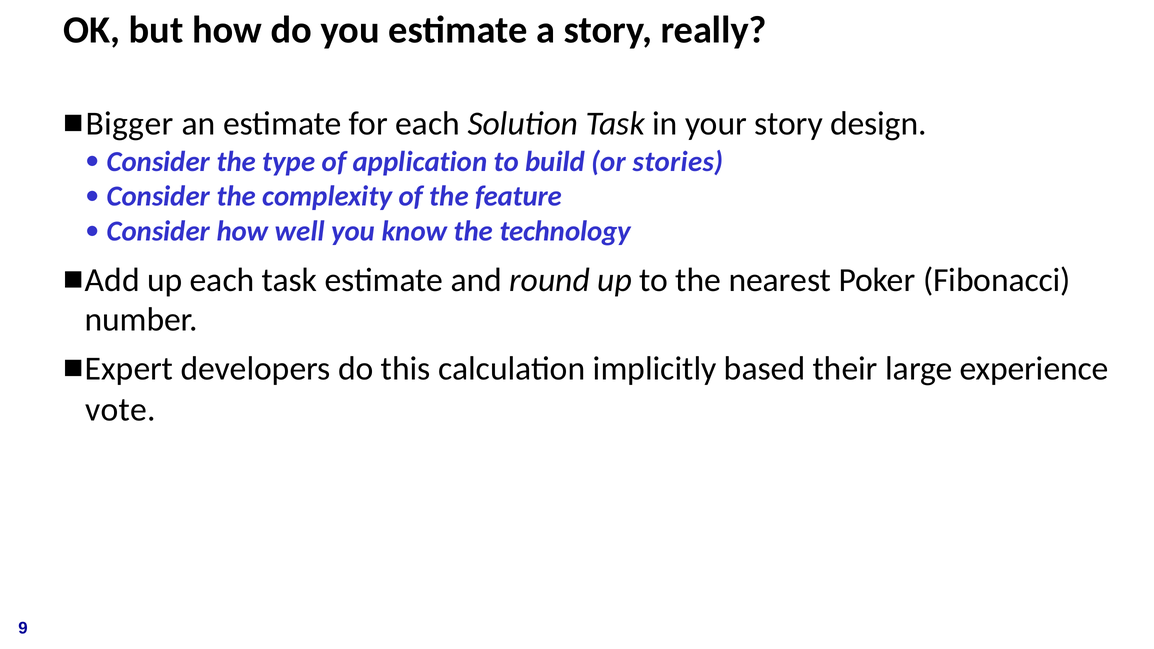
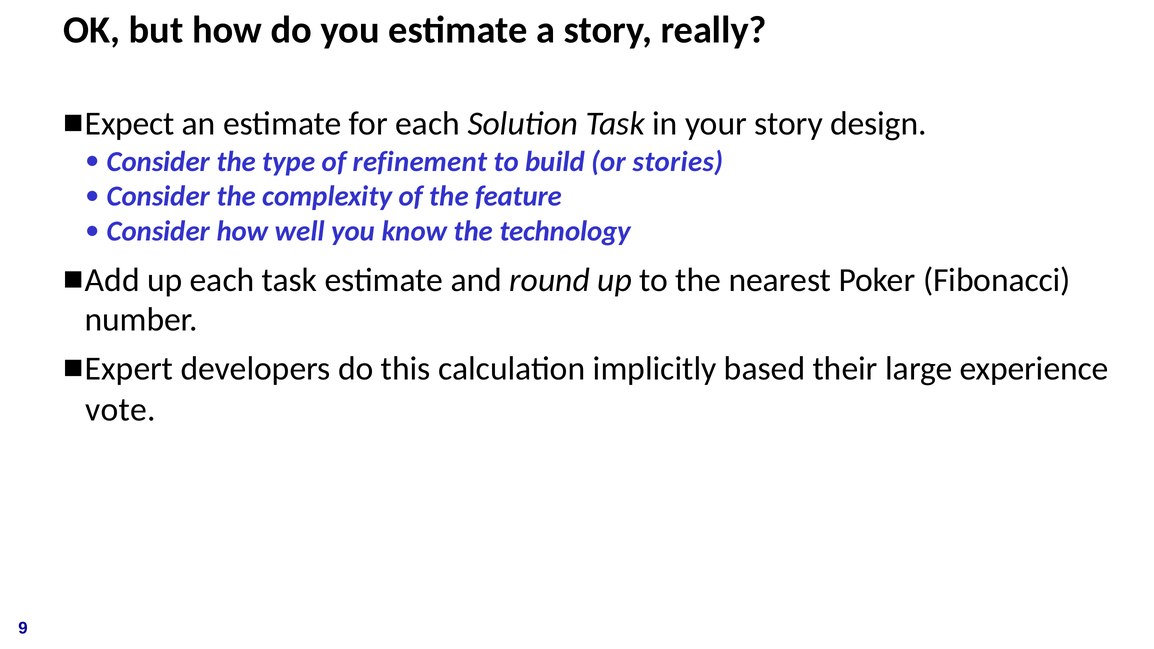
Bigger: Bigger -> Expect (130, 124)
application: application -> refinement (420, 162)
